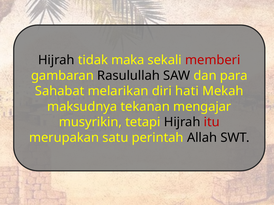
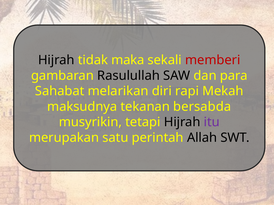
hati: hati -> rapi (187, 91)
mengajar: mengajar -> bersabda (202, 107)
itu colour: red -> purple (212, 122)
